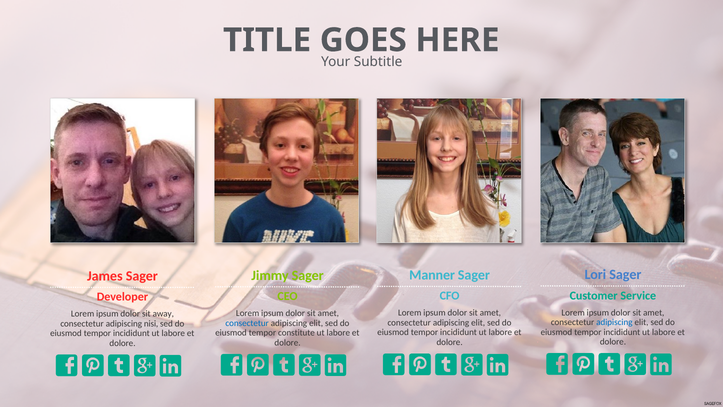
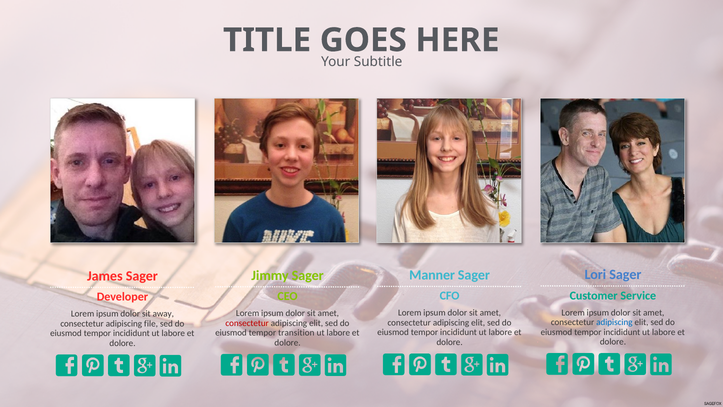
consectetur colour: blue -> red (247, 323)
nisi: nisi -> file (151, 323)
constitute: constitute -> transition (296, 333)
